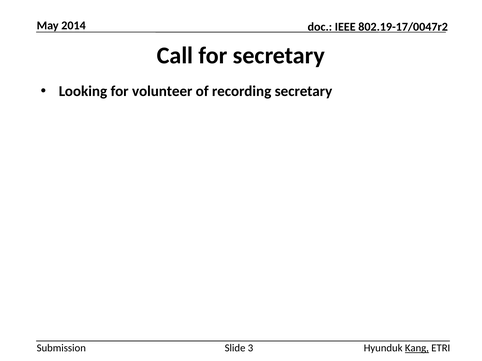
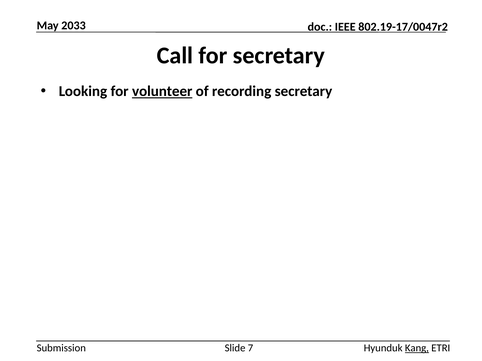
2014: 2014 -> 2033 (74, 26)
volunteer underline: none -> present (162, 91)
3: 3 -> 7 (251, 348)
